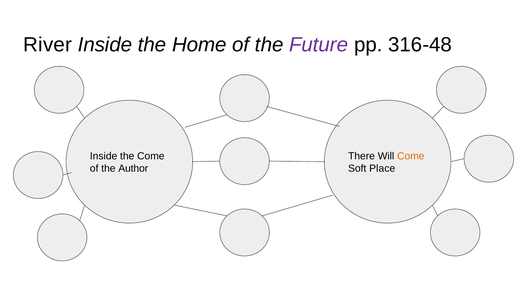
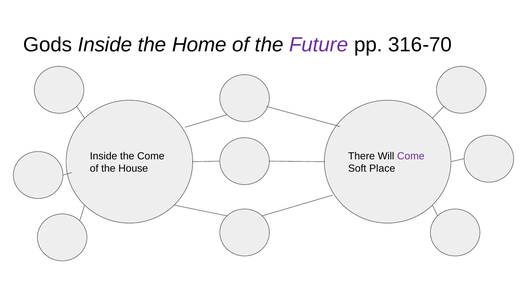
River: River -> Gods (48, 45)
316-48: 316-48 -> 316-70 (420, 45)
Come colour: orange -> purple (411, 156)
Author: Author -> House (133, 169)
